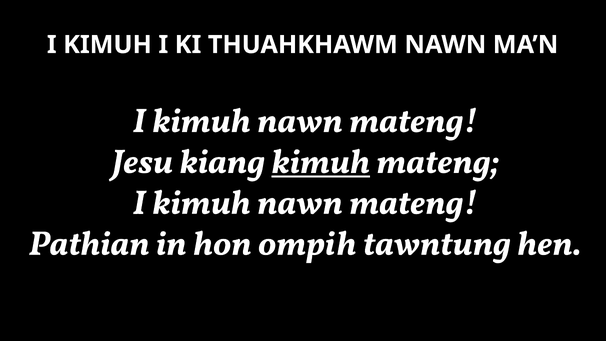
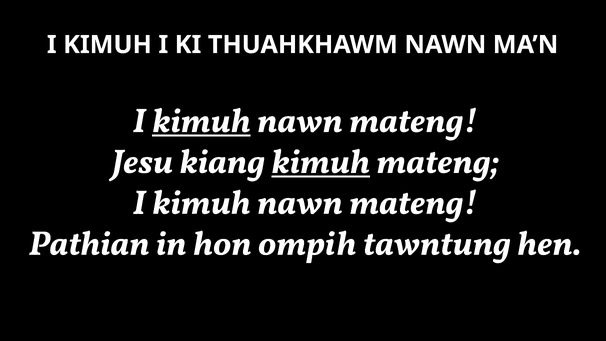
kimuh underline: none -> present (201, 121)
